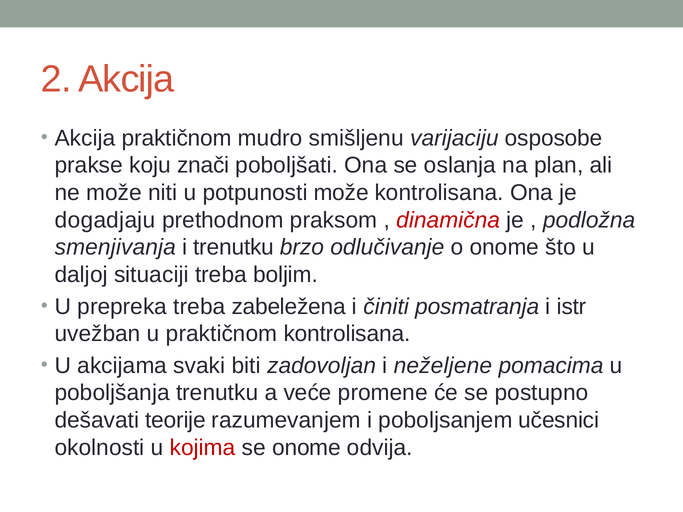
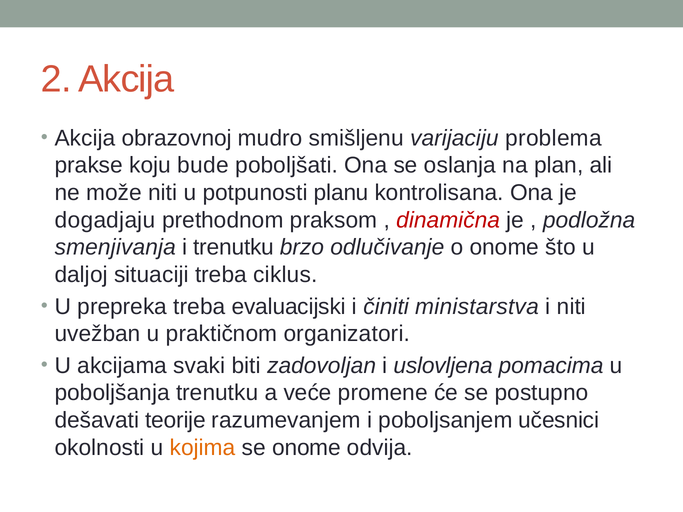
Akcija praktičnom: praktičnom -> obrazovnoj (177, 138)
osposobe: osposobe -> problema (554, 138)
znači: znači -> bude (203, 166)
potpunosti može: može -> planu (341, 193)
boljim: boljim -> ciklus (285, 275)
zabeležena: zabeležena -> evaluacijski (289, 307)
posmatranja: posmatranja -> ministarstva (477, 307)
i istr: istr -> niti (571, 307)
praktičnom kontrolisana: kontrolisana -> organizatori (347, 334)
neželjene: neželjene -> uslovljena (443, 366)
kojima colour: red -> orange (203, 448)
